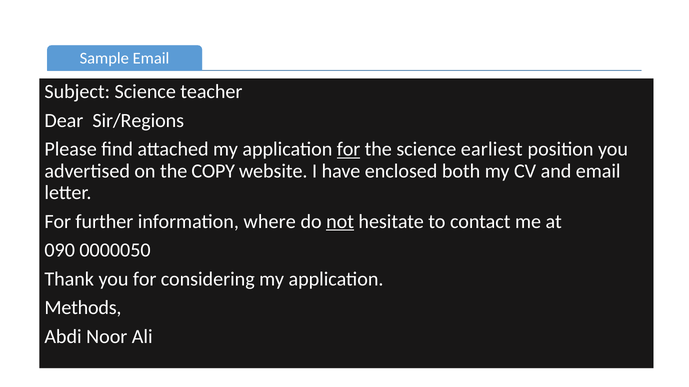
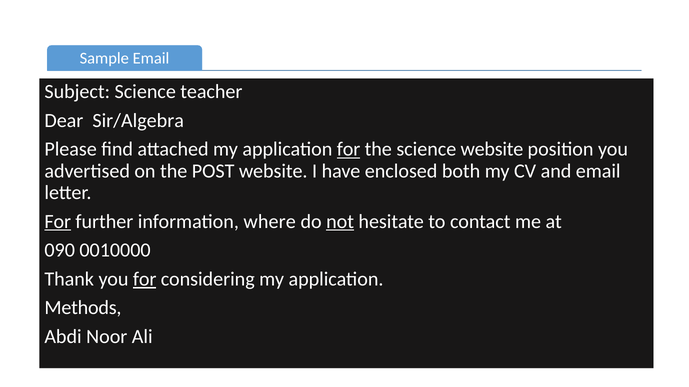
Sir/Regions: Sir/Regions -> Sir/Algebra (138, 121)
science earliest: earliest -> website (492, 150)
COPY: COPY -> POST (213, 171)
For underline: none -> present (58, 222)
0000050: 0000050 -> 0010000 (115, 251)
for underline: none -> present (145, 279)
